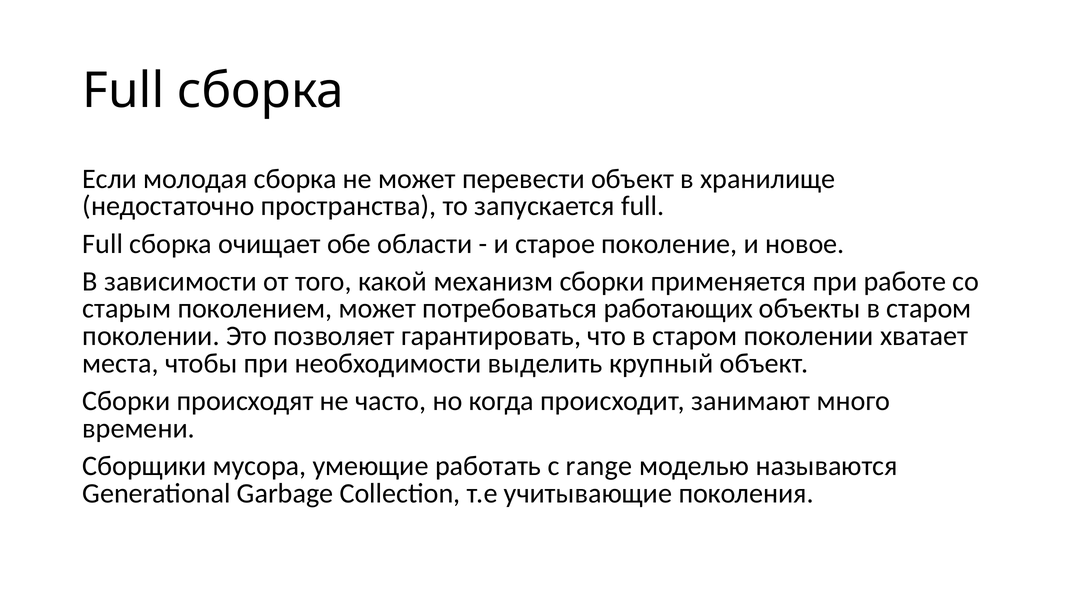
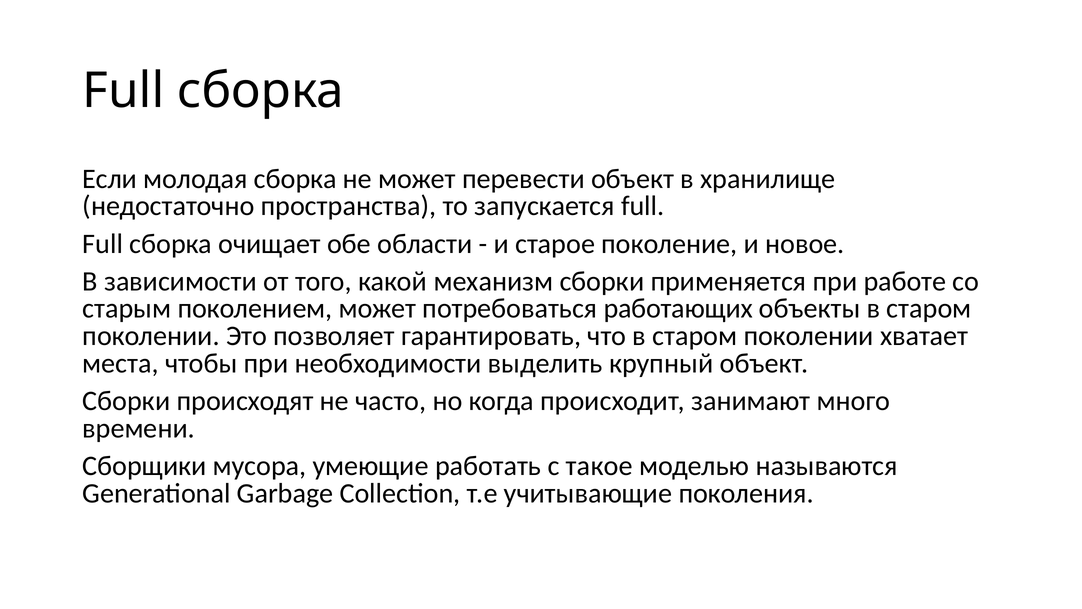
range: range -> такое (599, 466)
